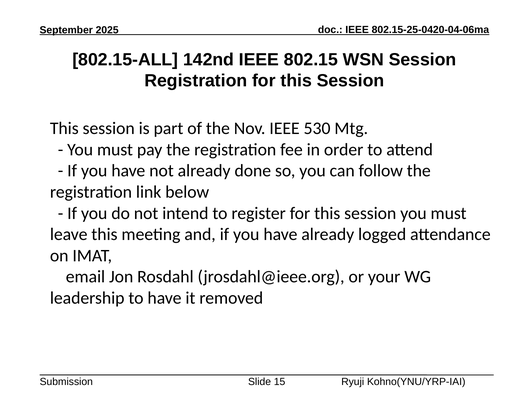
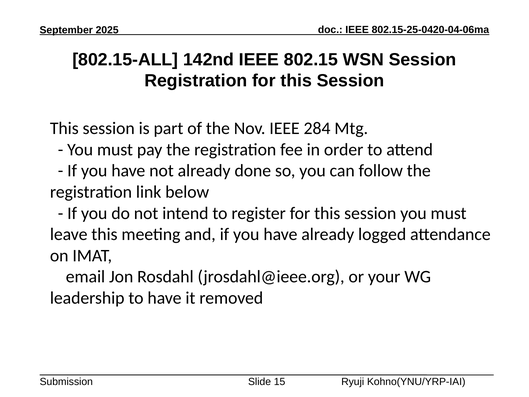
530: 530 -> 284 (317, 128)
